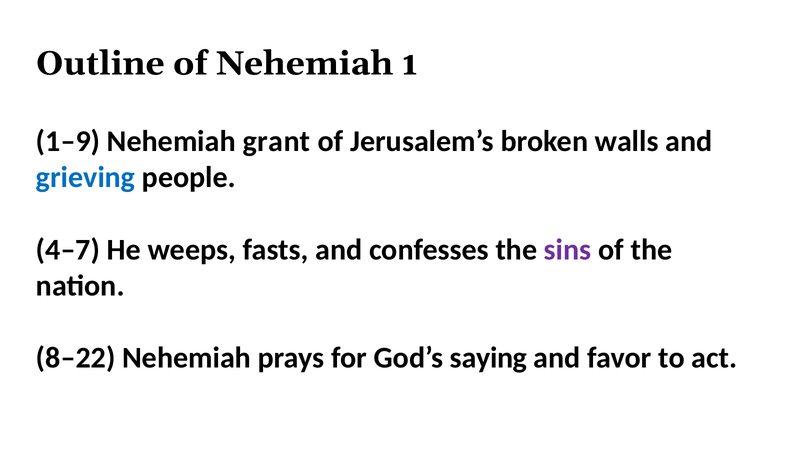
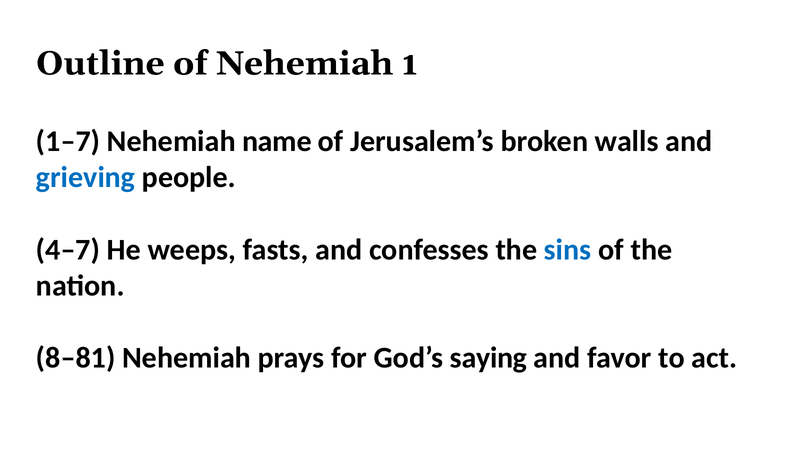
1–9: 1–9 -> 1–7 (68, 141)
grant: grant -> name (277, 141)
sins colour: purple -> blue (568, 250)
8–22: 8–22 -> 8–81 (76, 358)
